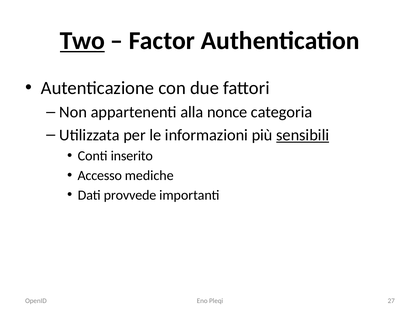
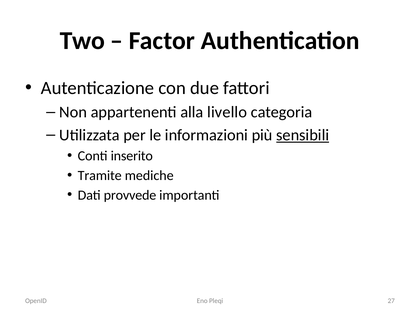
Two underline: present -> none (82, 41)
nonce: nonce -> livello (227, 112)
Accesso: Accesso -> Tramite (100, 176)
